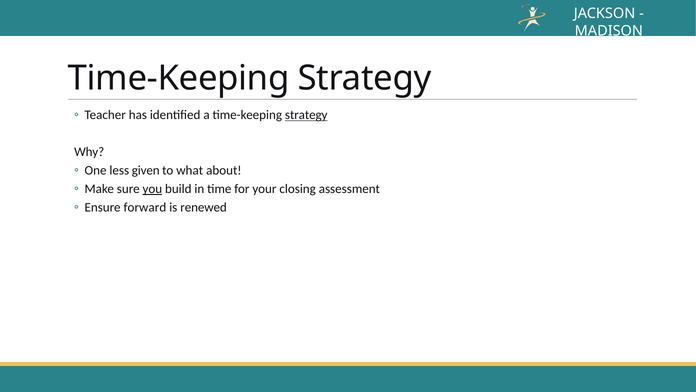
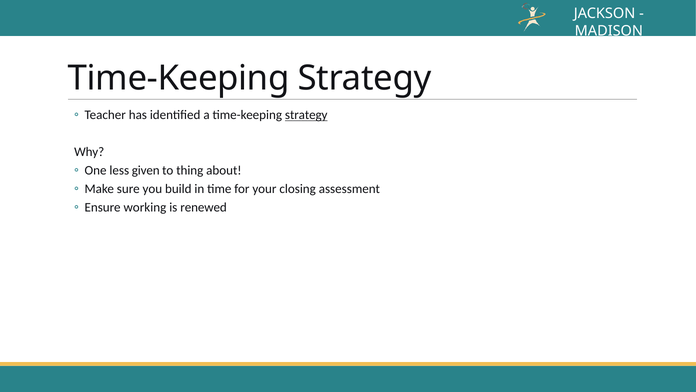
what: what -> thing (190, 170)
you underline: present -> none (152, 189)
forward: forward -> working (145, 207)
